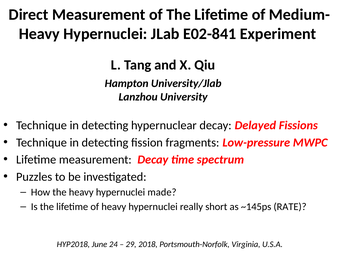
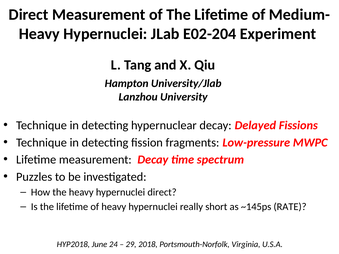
E02-841: E02-841 -> E02-204 (210, 34)
hypernuclei made: made -> direct (162, 192)
